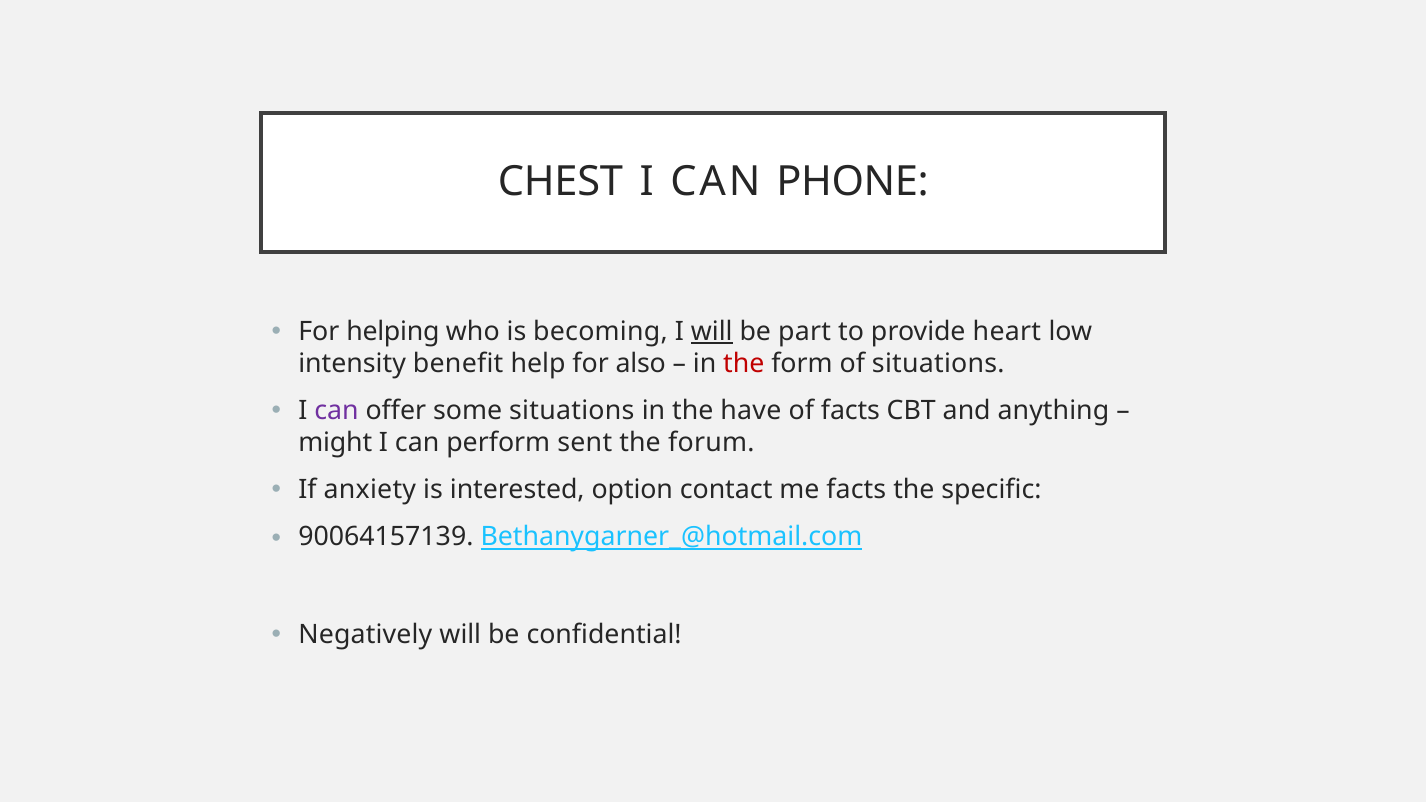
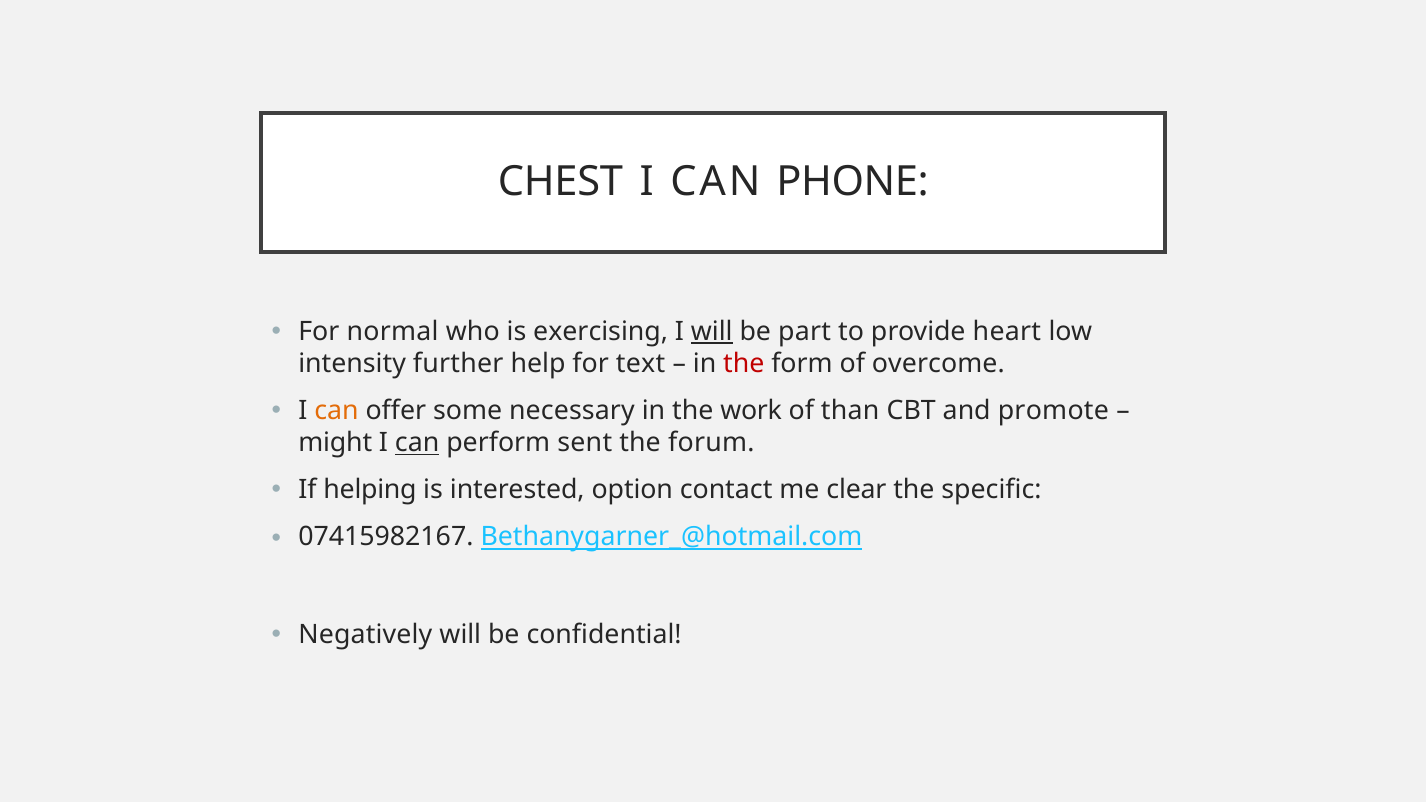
helping: helping -> normal (393, 332)
becoming: becoming -> exercising (601, 332)
benefit: benefit -> further (458, 364)
also: also -> text (641, 364)
of situations: situations -> overcome (938, 364)
can colour: purple -> orange (336, 411)
some situations: situations -> necessary (572, 411)
have: have -> work (751, 411)
of facts: facts -> than (850, 411)
anything: anything -> promote (1053, 411)
can underline: none -> present (417, 443)
anxiety: anxiety -> helping (370, 490)
me facts: facts -> clear (856, 490)
90064157139: 90064157139 -> 07415982167 (386, 537)
